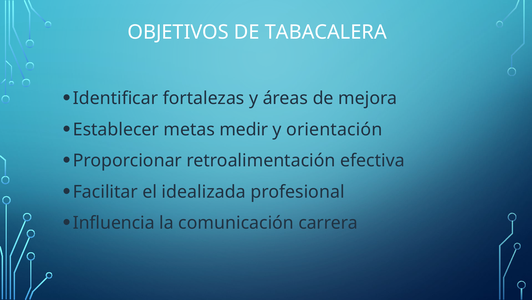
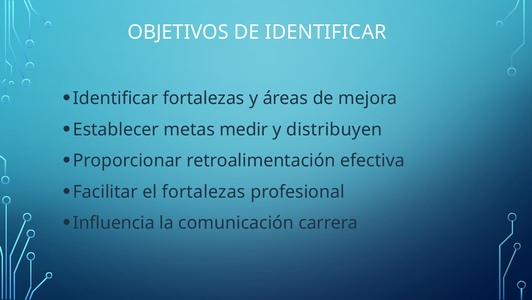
DE TABACALERA: TABACALERA -> IDENTIFICAR (326, 32)
orientación: orientación -> distribuyen (334, 129)
el idealizada: idealizada -> fortalezas (204, 191)
